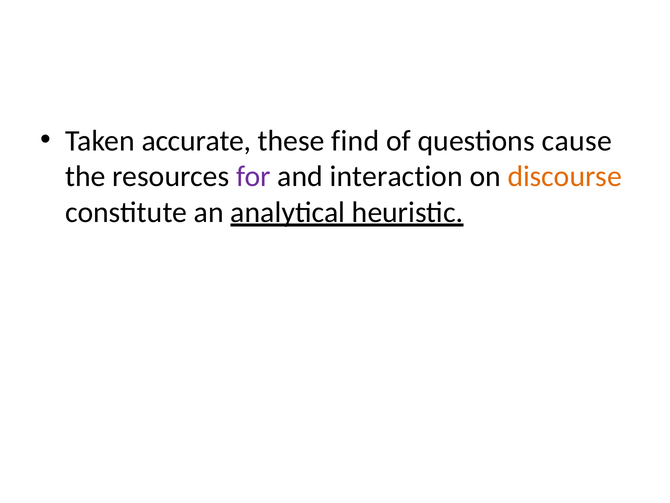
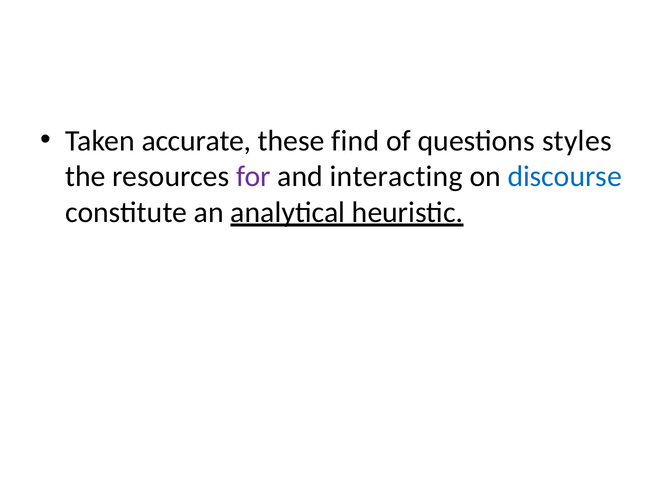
cause: cause -> styles (577, 141)
interaction: interaction -> interacting (396, 176)
discourse colour: orange -> blue (565, 176)
